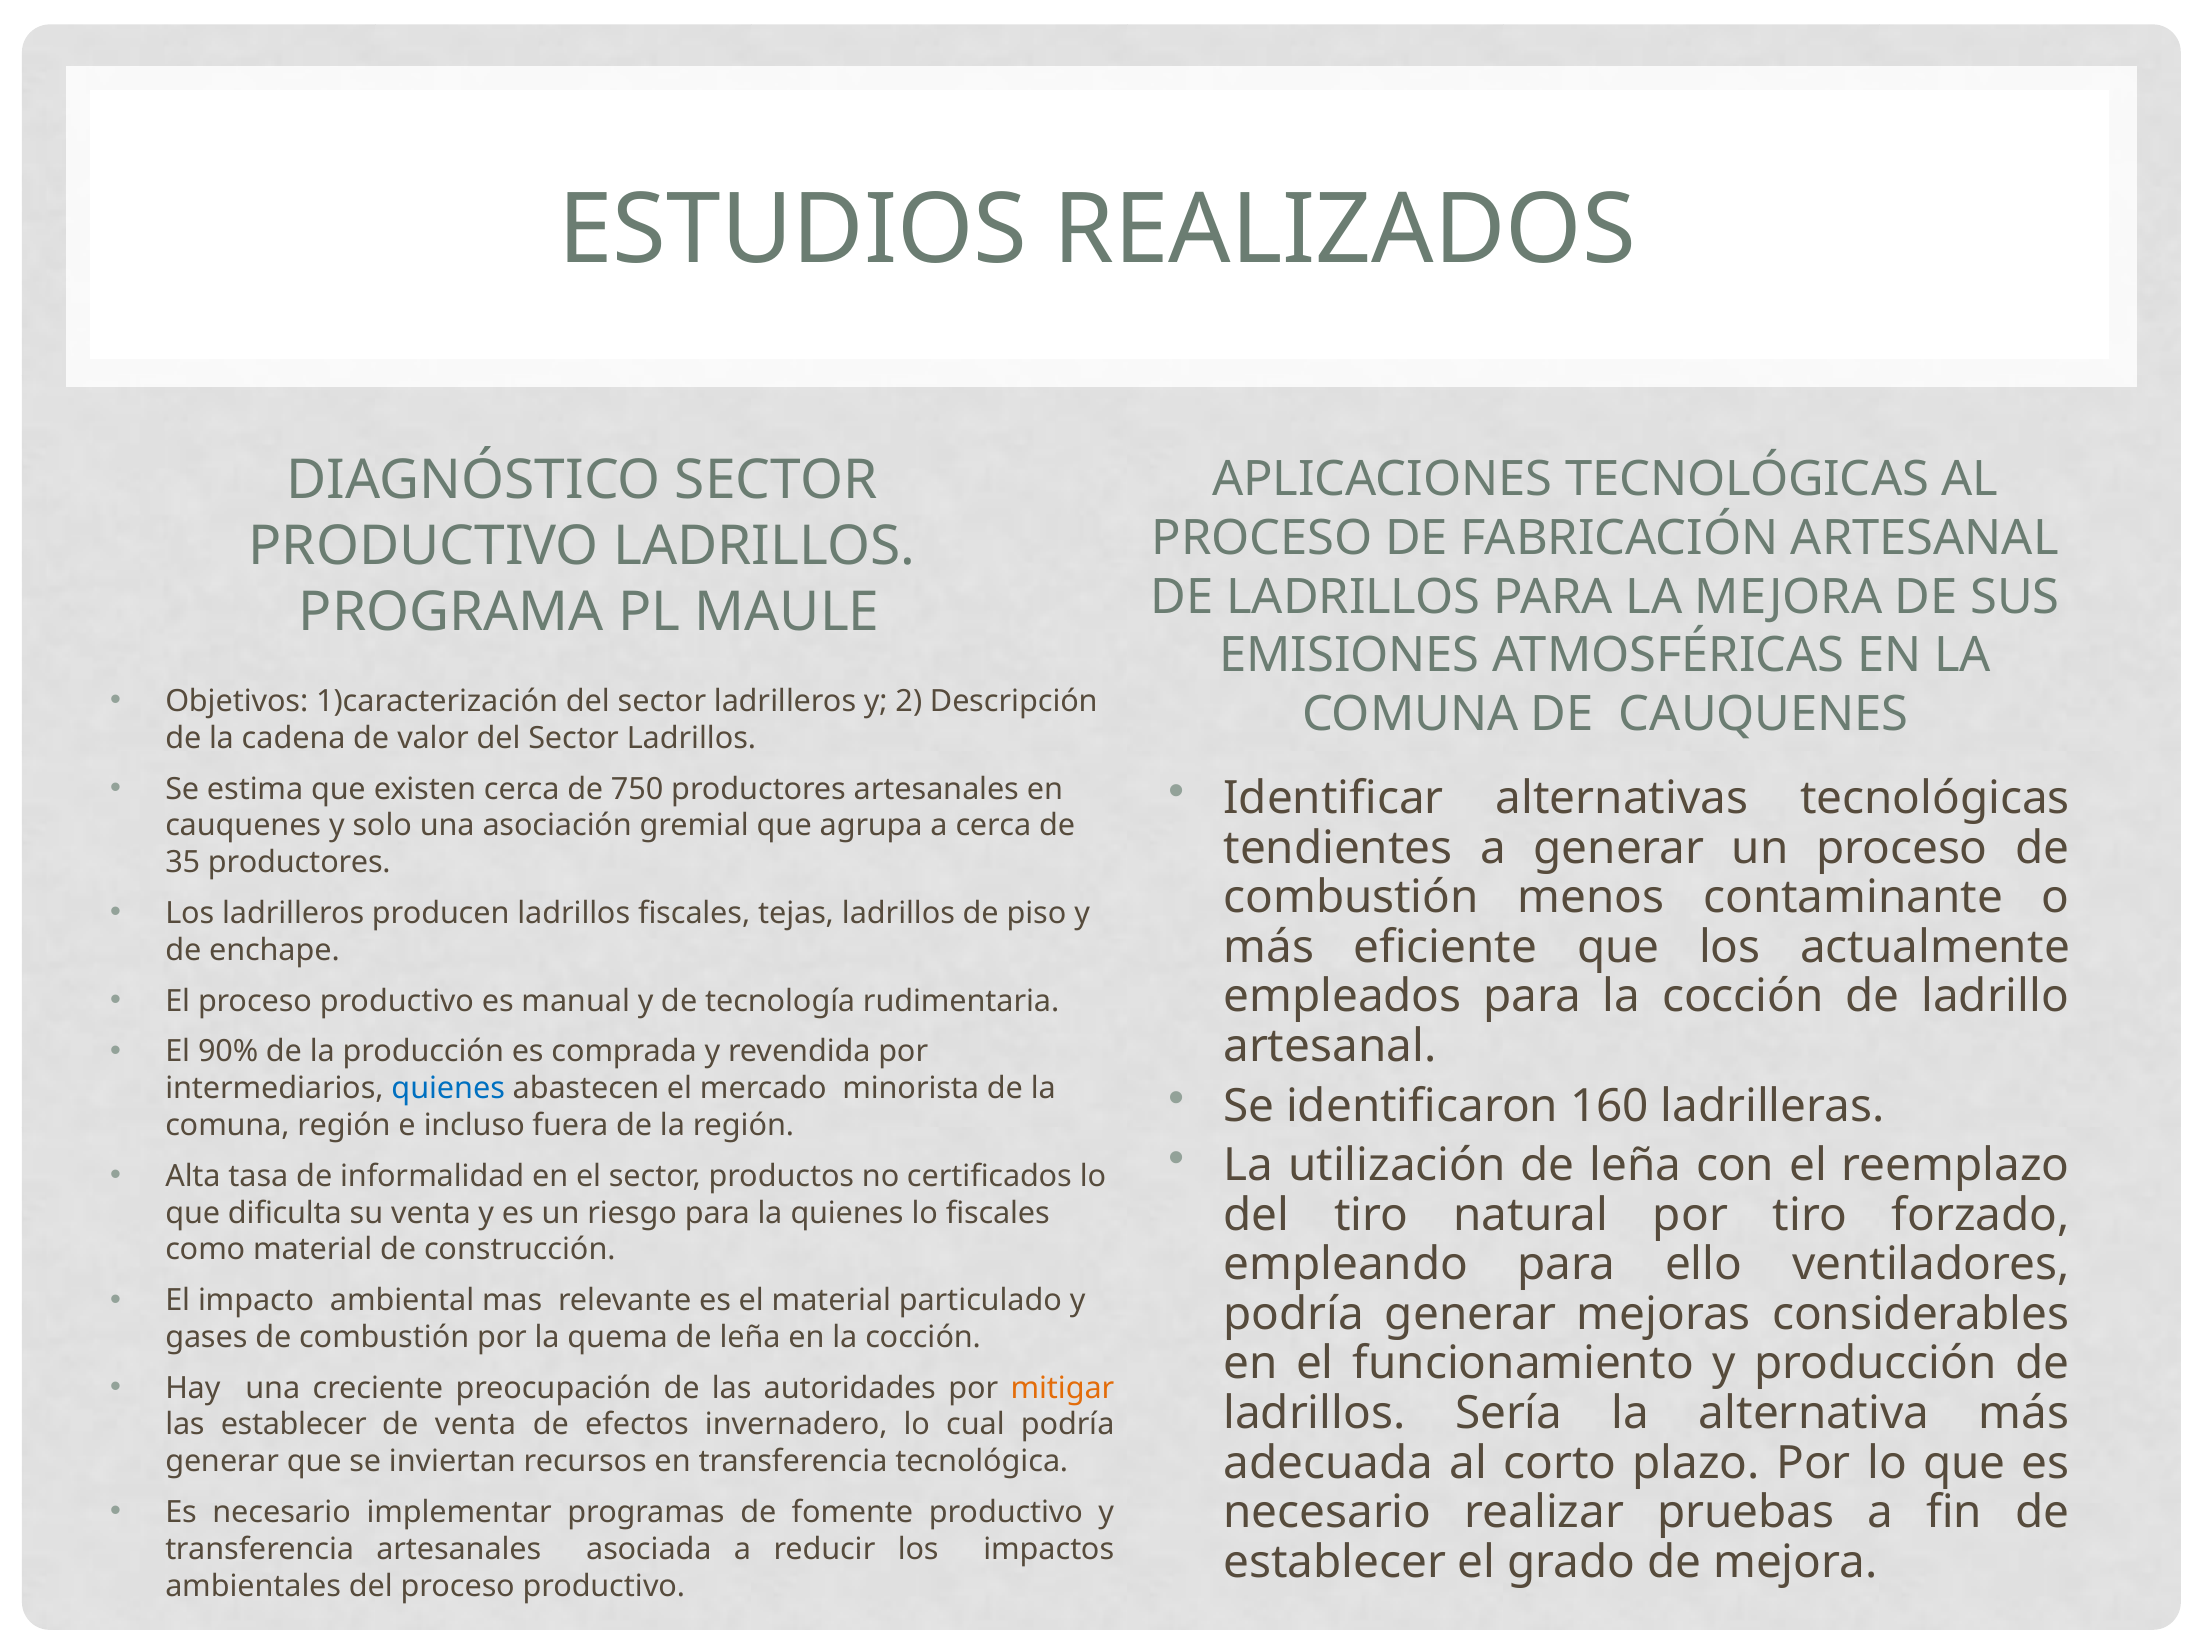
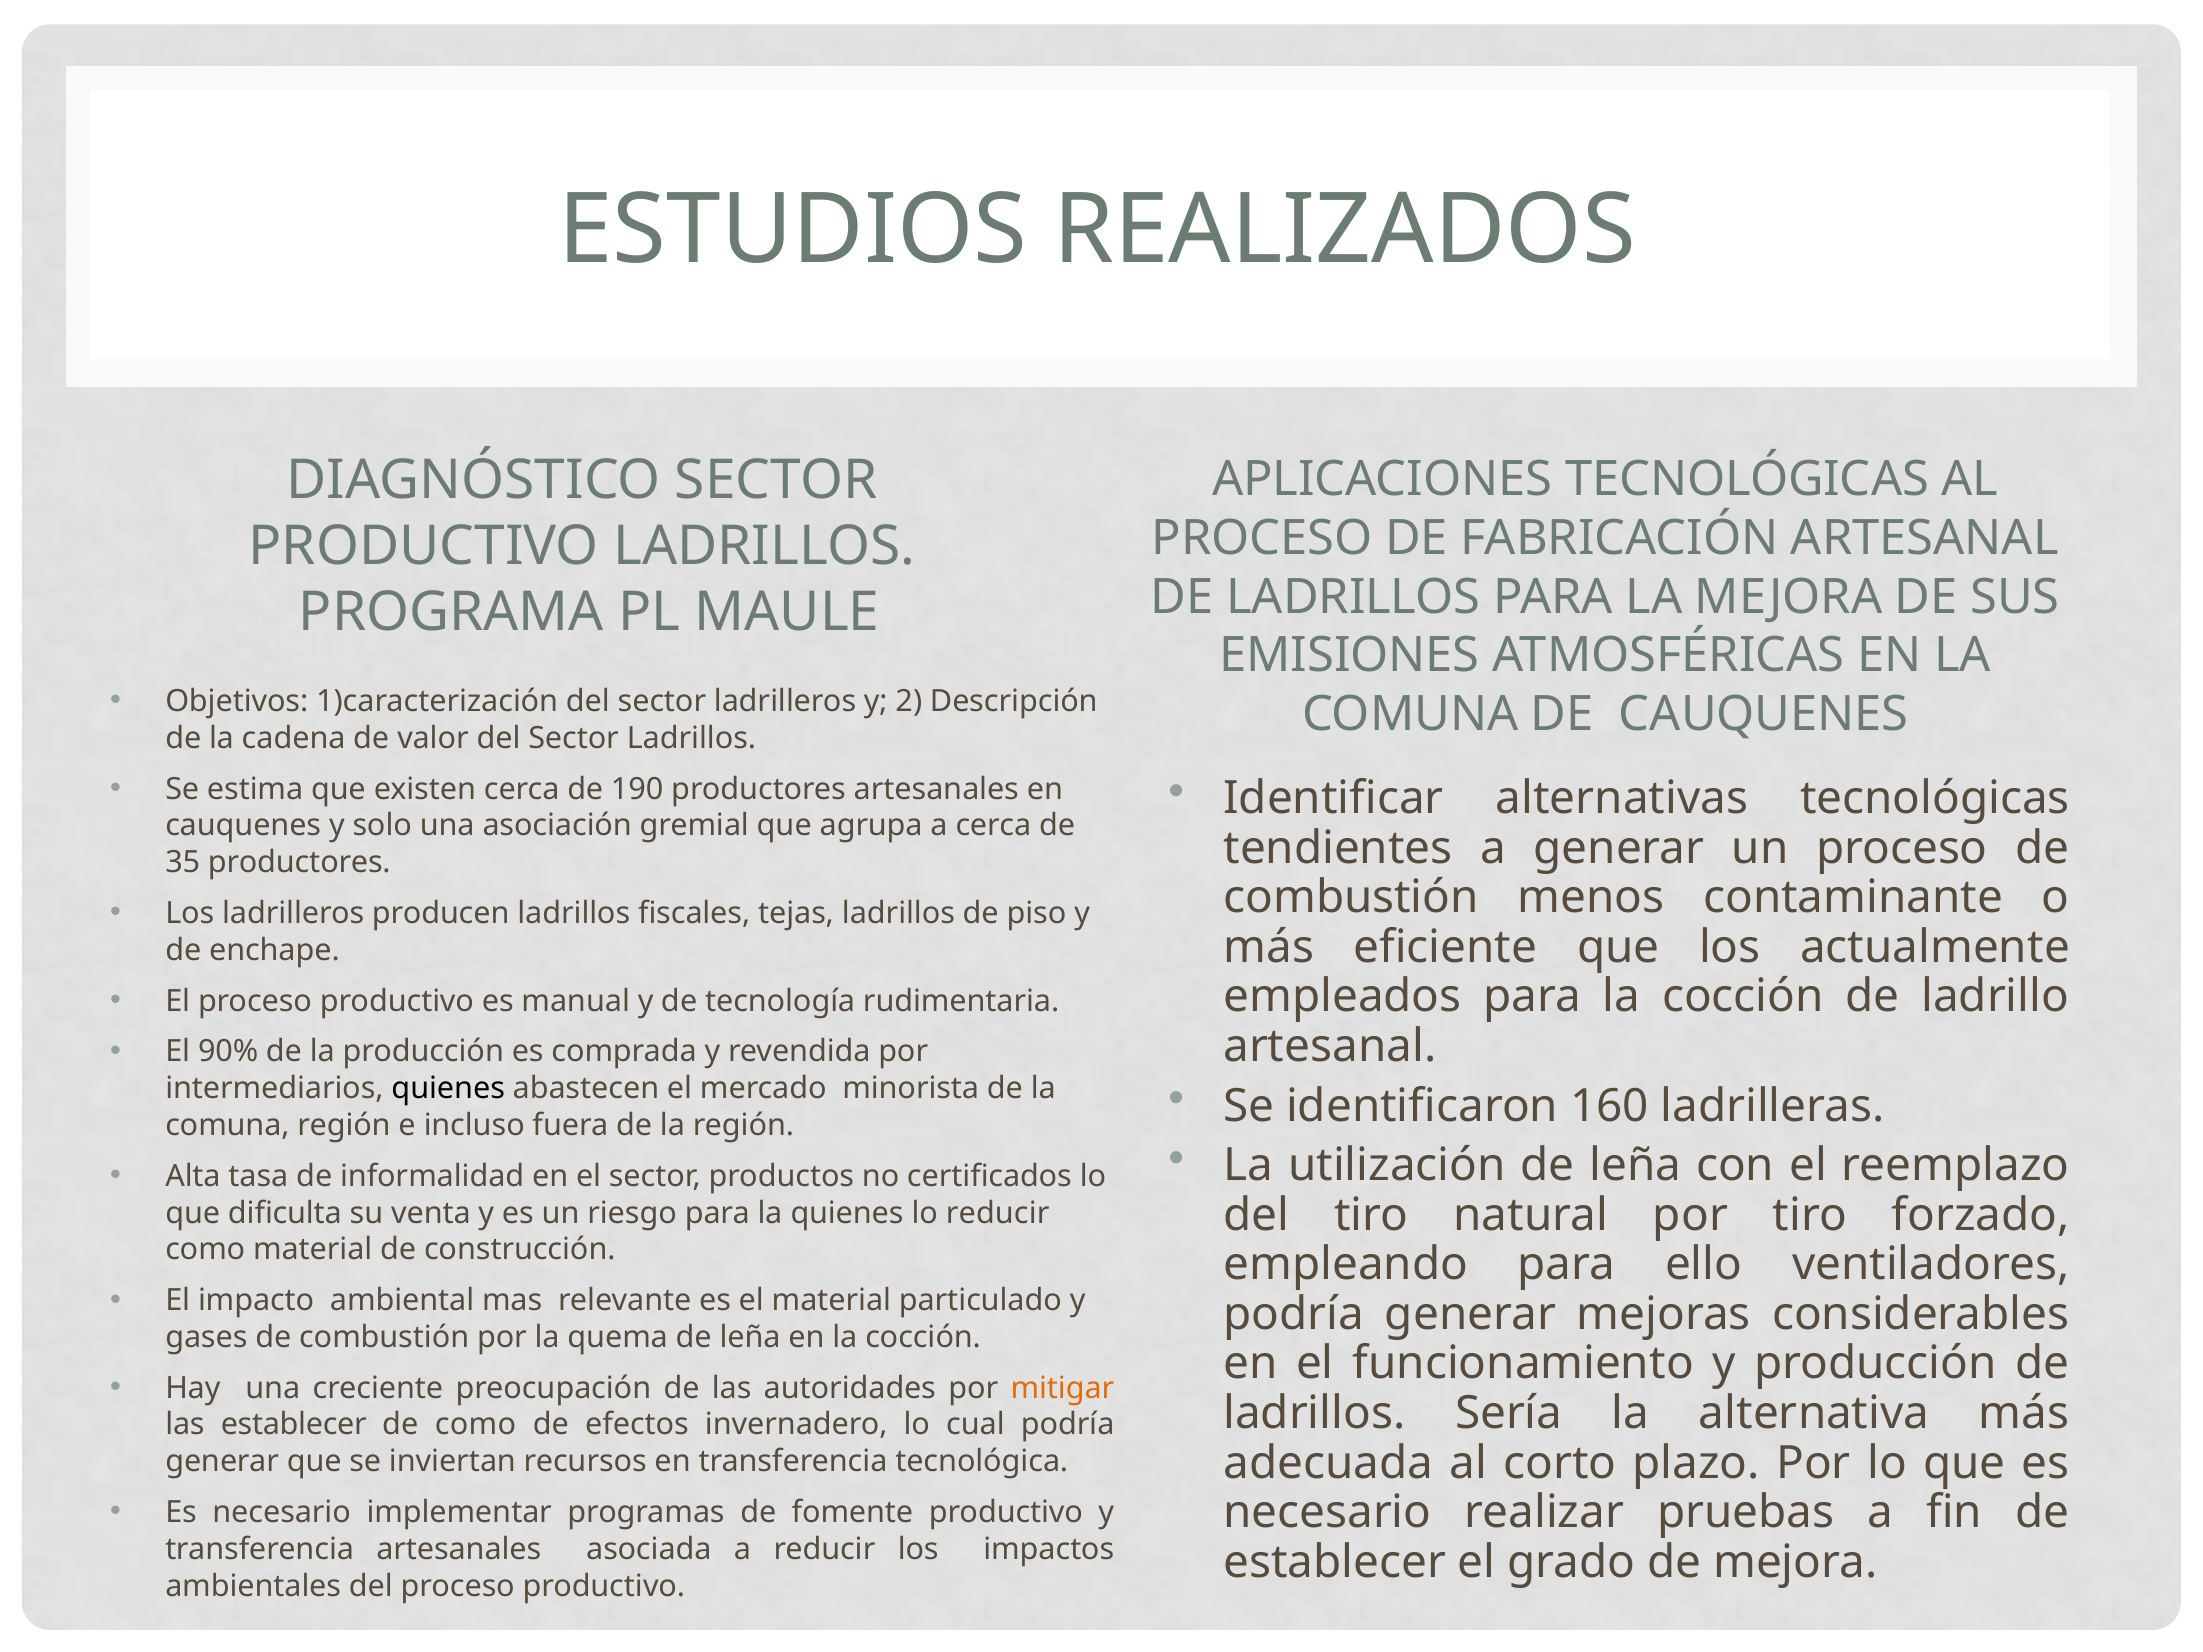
750: 750 -> 190 (637, 789)
quienes colour: blue -> black (448, 1089)
lo fiscales: fiscales -> reducir (998, 1213)
de venta: venta -> como (476, 1425)
